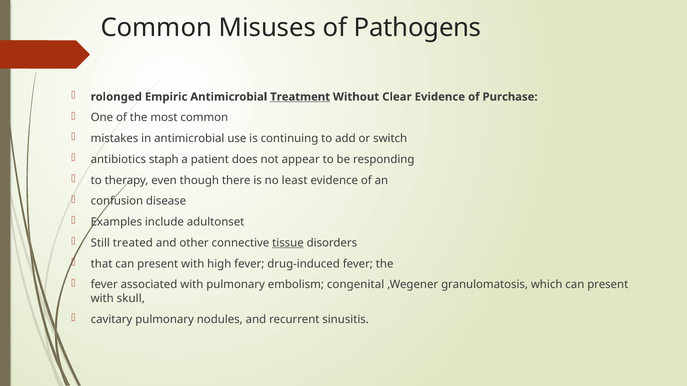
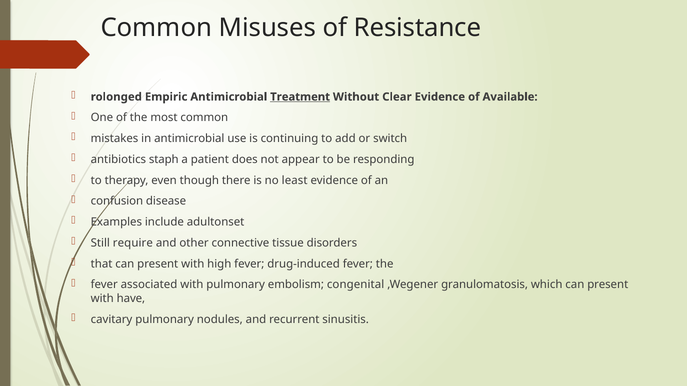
Pathogens: Pathogens -> Resistance (418, 28)
Purchase: Purchase -> Available (510, 97)
treated: treated -> require (133, 243)
tissue underline: present -> none (288, 243)
skull: skull -> have (131, 299)
